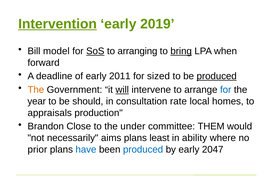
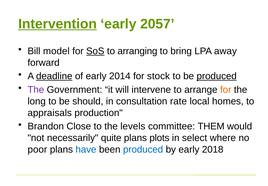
2019: 2019 -> 2057 (157, 24)
bring underline: present -> none (181, 51)
when: when -> away (225, 51)
deadline underline: none -> present (54, 76)
2011: 2011 -> 2014 (120, 76)
sized: sized -> stock (158, 76)
The colour: orange -> purple (36, 89)
will underline: present -> none (122, 89)
for colour: blue -> orange (226, 89)
year: year -> long (37, 101)
under: under -> levels (133, 126)
aims: aims -> quite (111, 138)
least: least -> plots (159, 138)
ability: ability -> select (195, 138)
prior: prior -> poor (37, 149)
2047: 2047 -> 2018 (213, 149)
